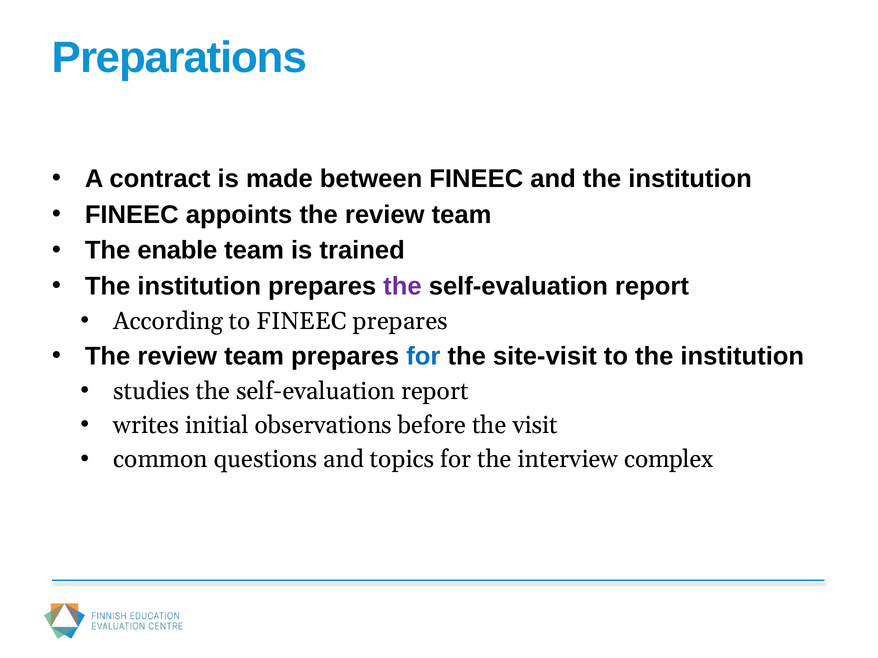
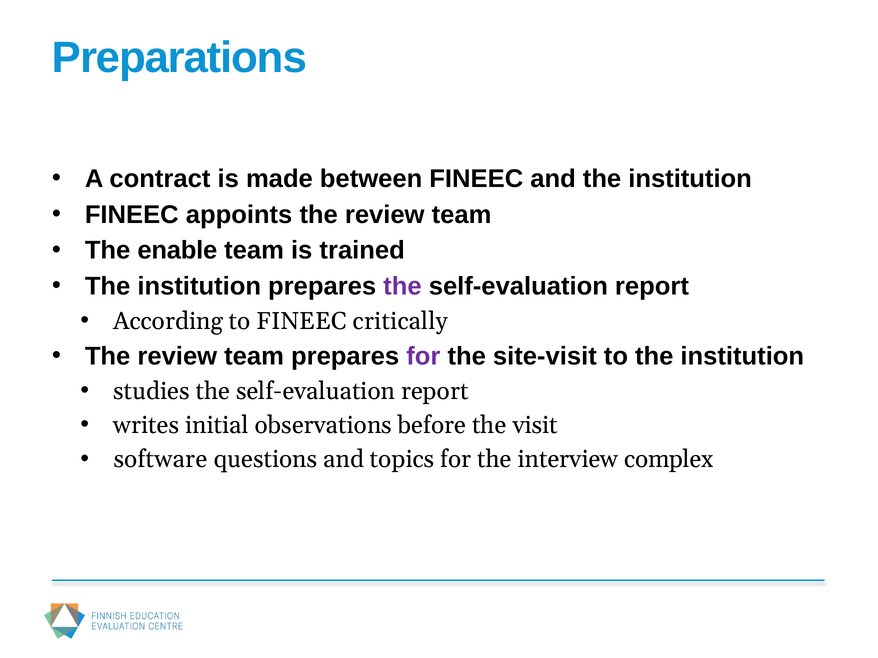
FINEEC prepares: prepares -> critically (400, 321)
for colour: blue -> purple (423, 357)
common: common -> software (160, 460)
